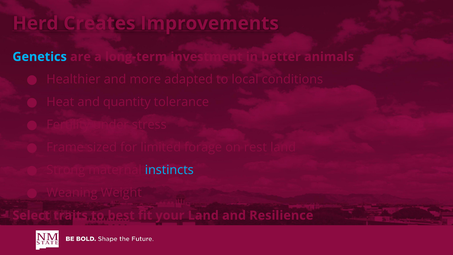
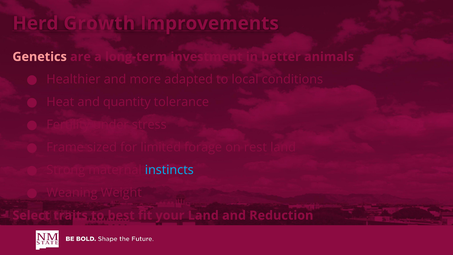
Creates: Creates -> Growth (99, 23)
Genetics colour: light blue -> pink (40, 57)
Resilience: Resilience -> Reduction (281, 215)
